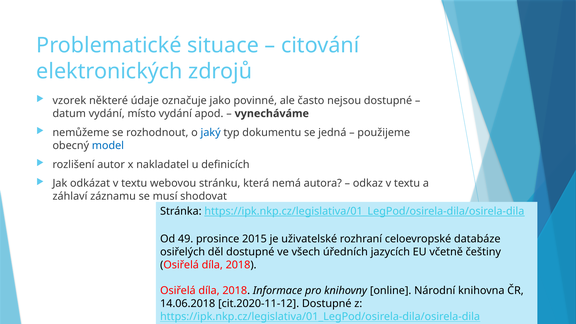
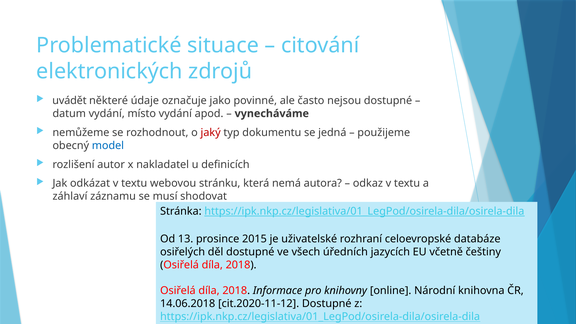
vzorek: vzorek -> uvádět (69, 101)
jaký colour: blue -> red (211, 133)
49: 49 -> 13 (186, 239)
